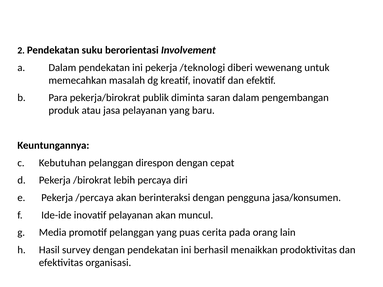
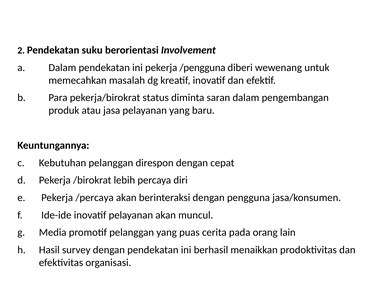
/teknologi: /teknologi -> /pengguna (202, 68)
publik: publik -> status (156, 98)
